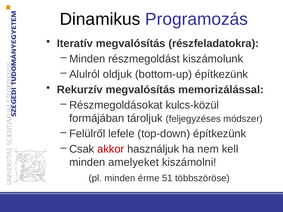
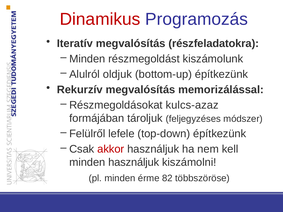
Dinamikus colour: black -> red (100, 19)
kulcs-közül: kulcs-közül -> kulcs-azaz (192, 105)
minden amelyeket: amelyeket -> használjuk (134, 163)
51: 51 -> 82 (167, 178)
